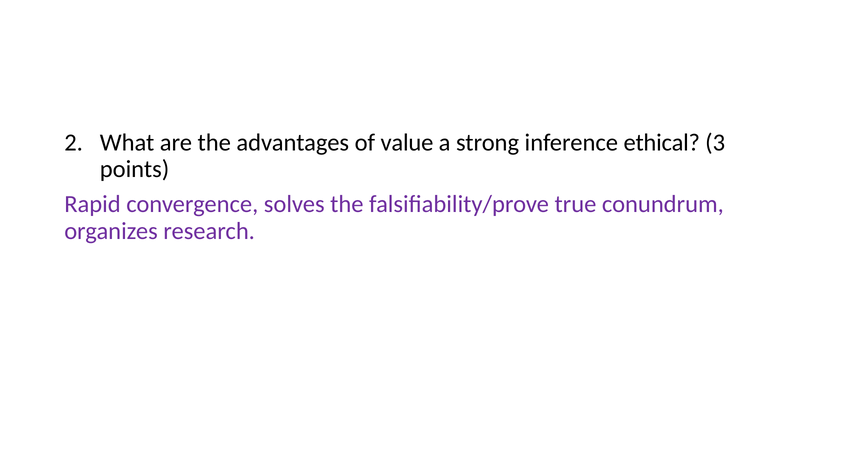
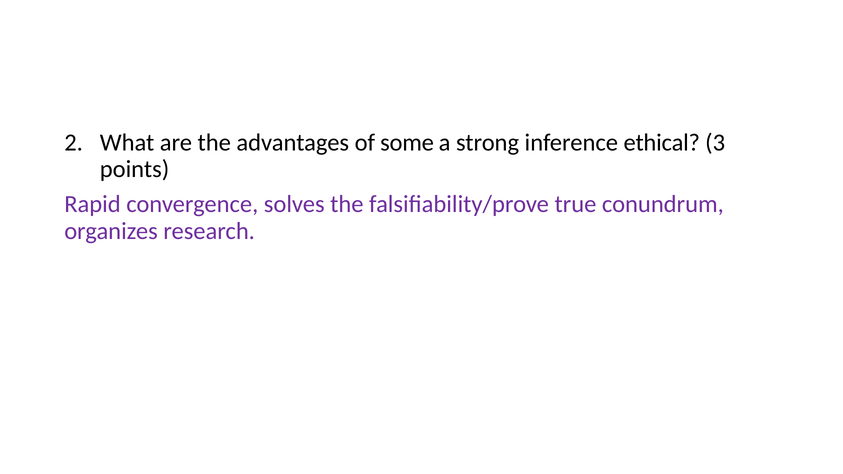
value: value -> some (407, 143)
